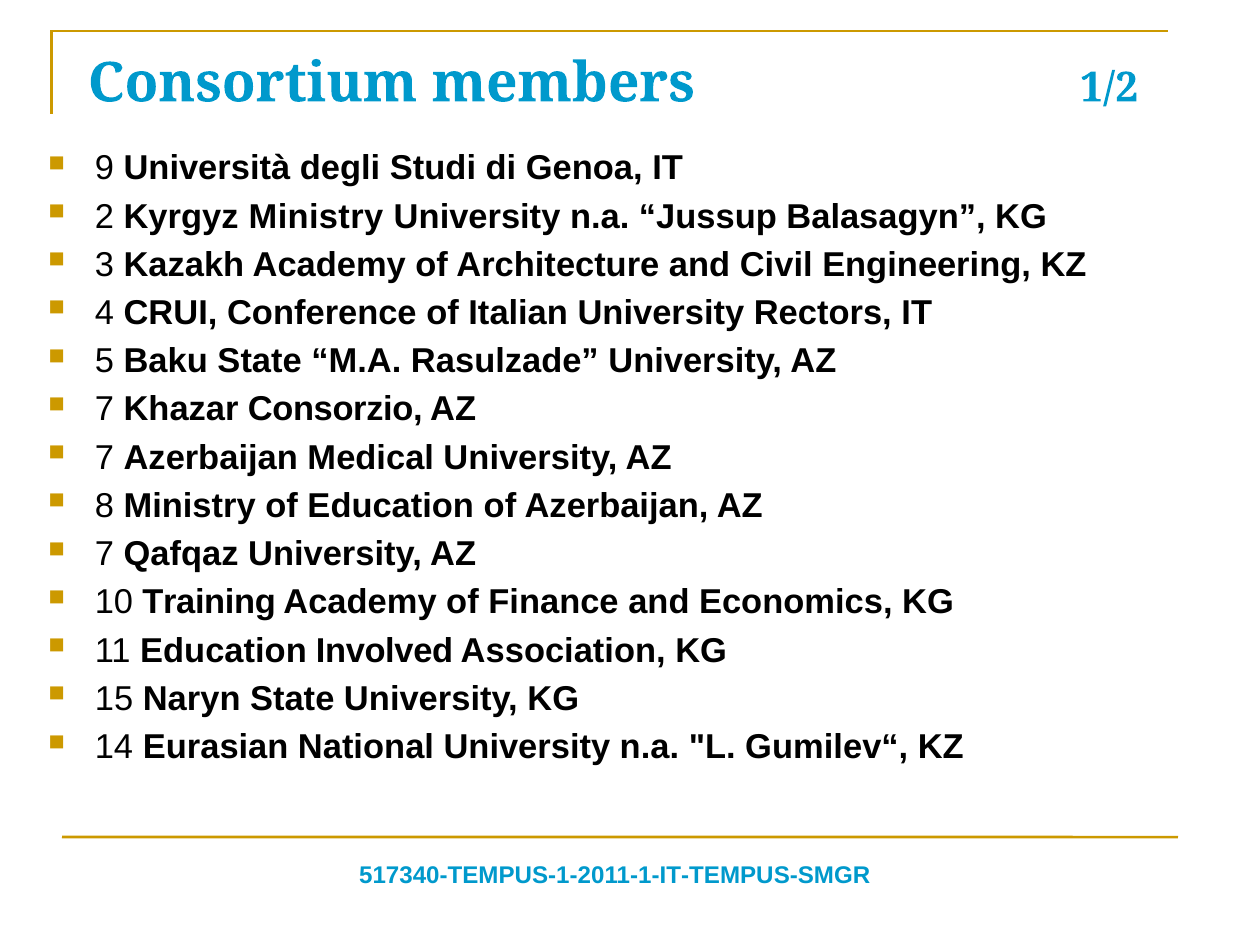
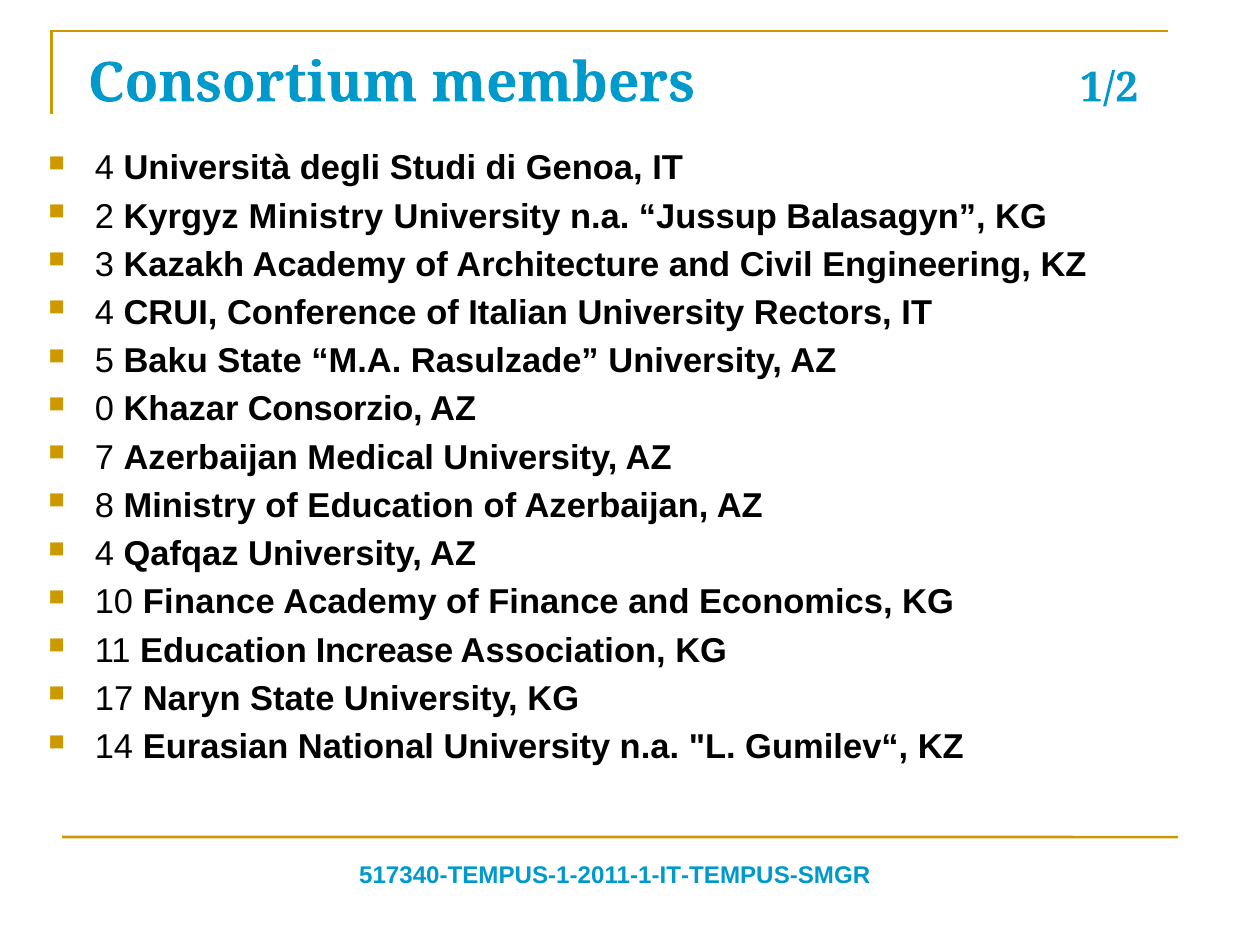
9: 9 -> 4 (105, 168)
7: 7 -> 0 (105, 410)
7: 7 -> 4 (105, 554)
10 Training: Training -> Finance (209, 603)
Involved: Involved -> Increase (384, 651)
15: 15 -> 17 (114, 699)
